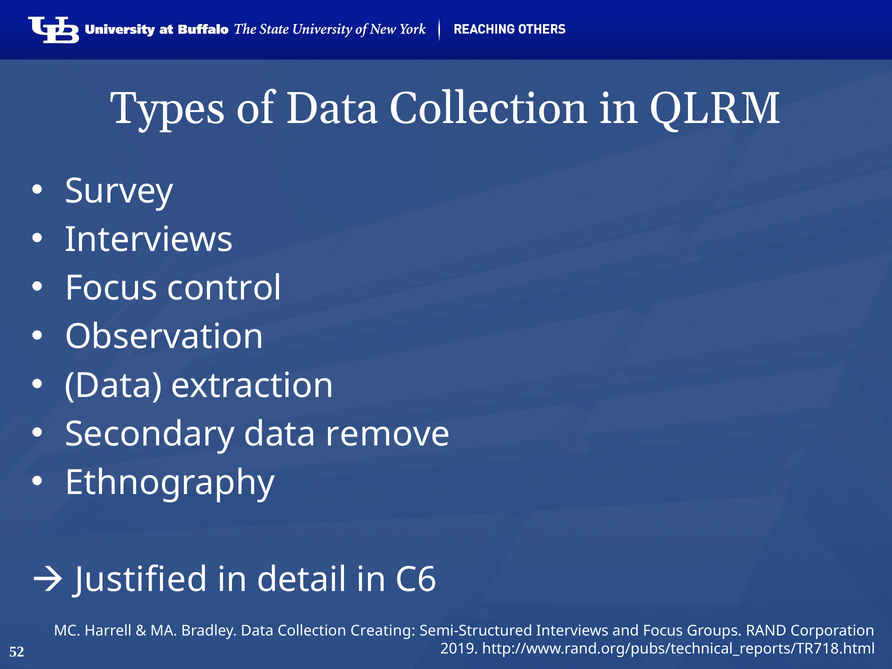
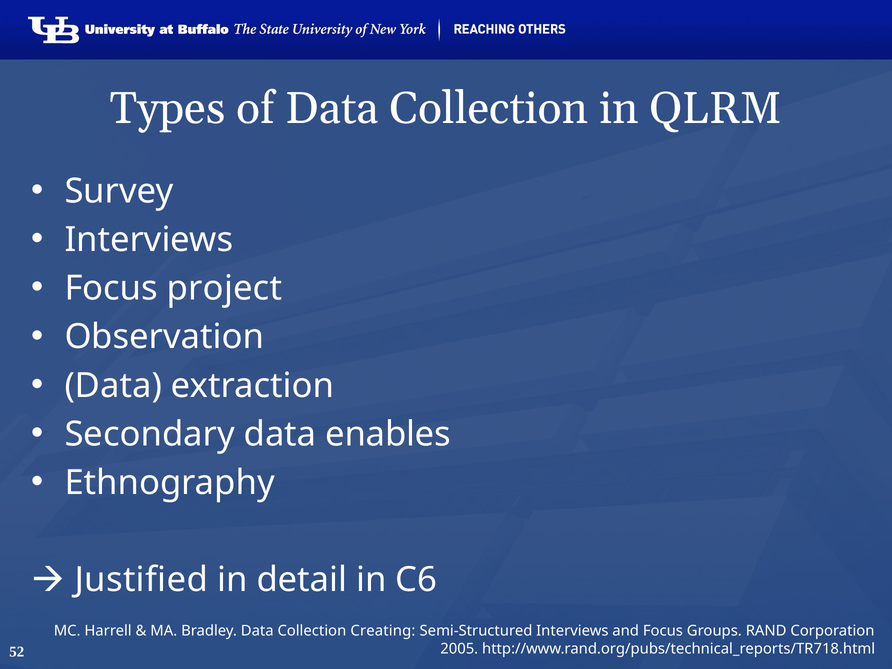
control: control -> project (225, 288)
remove: remove -> enables (388, 434)
2019: 2019 -> 2005 (459, 649)
